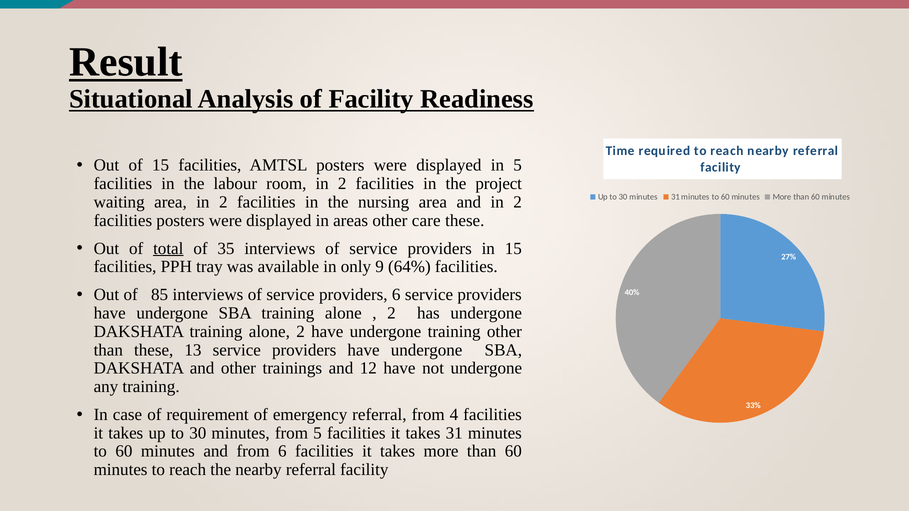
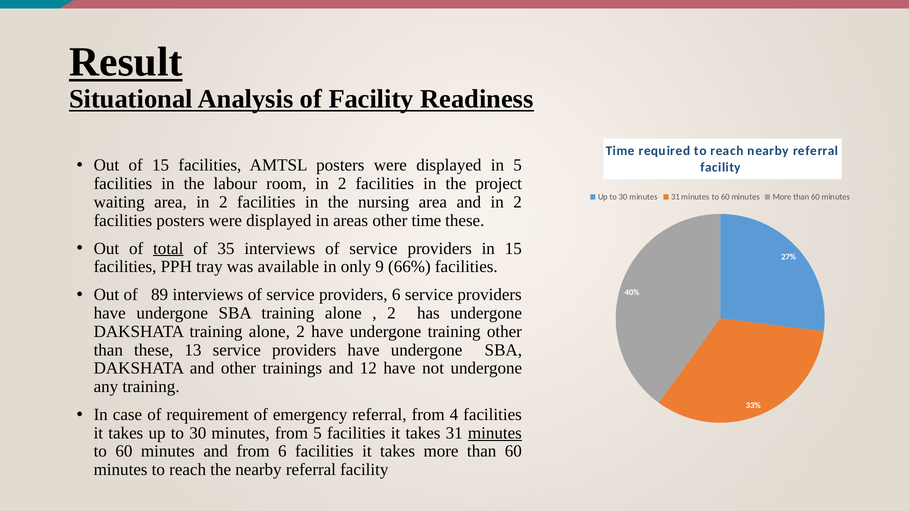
other care: care -> time (426, 221)
64%: 64% -> 66% (409, 267)
85: 85 -> 89 (160, 295)
minutes underline: none -> present (495, 433)
